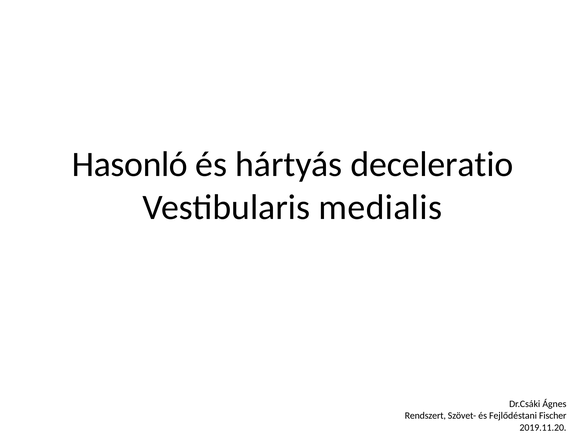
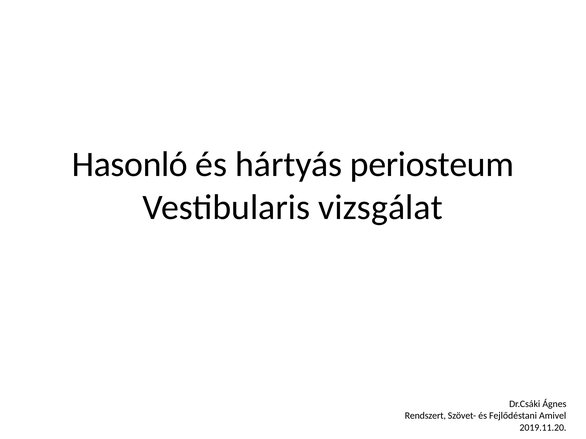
deceleratio: deceleratio -> periosteum (432, 165)
medialis: medialis -> vizsgálat (380, 208)
Fischer: Fischer -> Amivel (553, 416)
